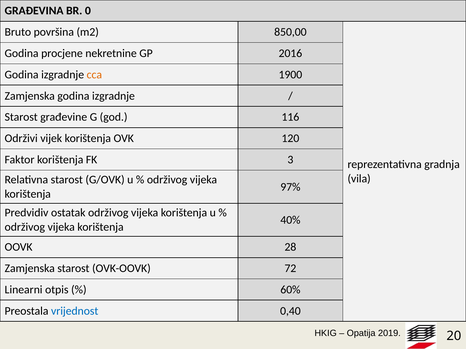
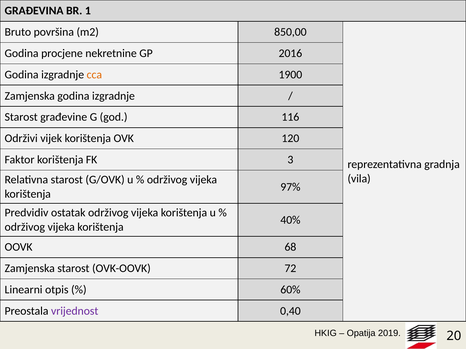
0: 0 -> 1 (88, 11)
28: 28 -> 68 (290, 247)
vrijednost colour: blue -> purple (75, 311)
